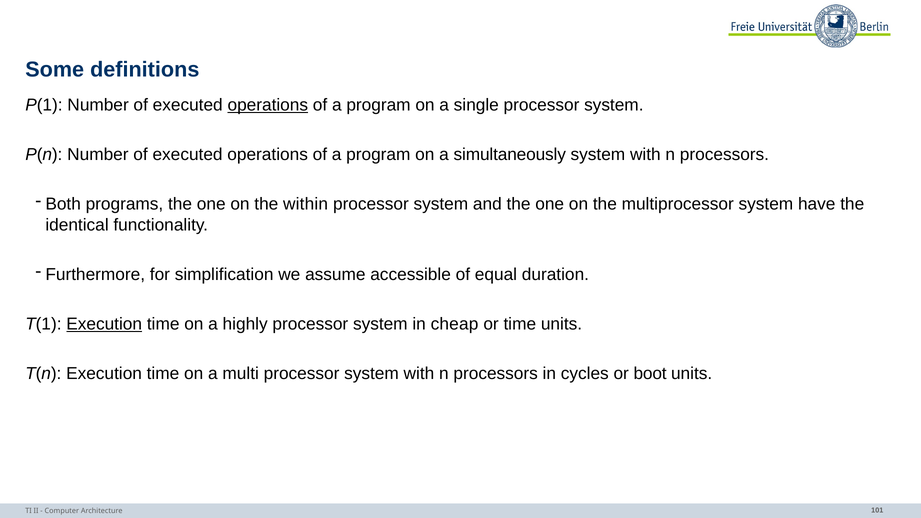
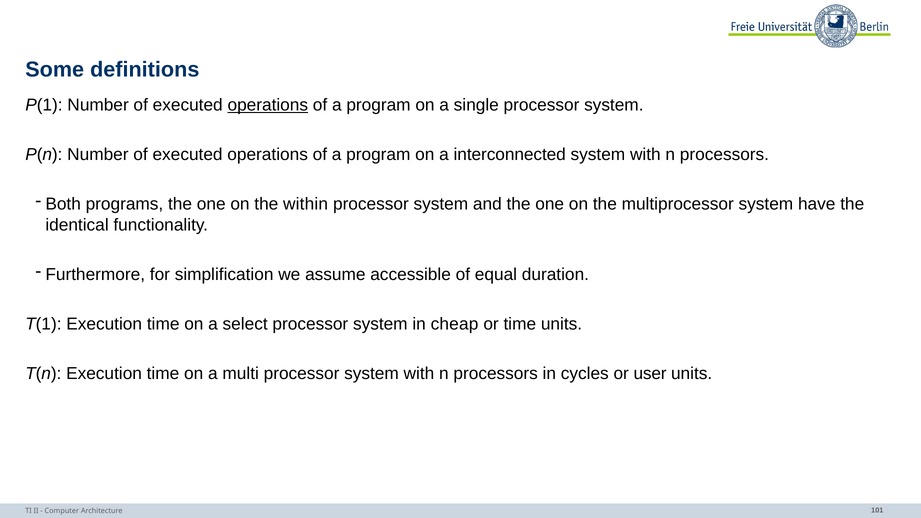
simultaneously: simultaneously -> interconnected (510, 155)
Execution underline: present -> none (104, 324)
highly: highly -> select (245, 324)
boot: boot -> user (650, 373)
